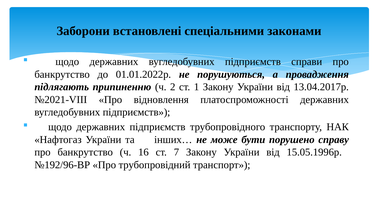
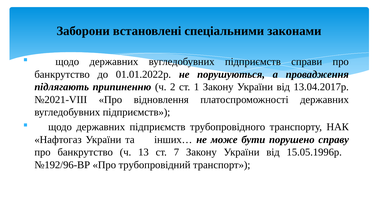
16: 16 -> 13 (143, 152)
